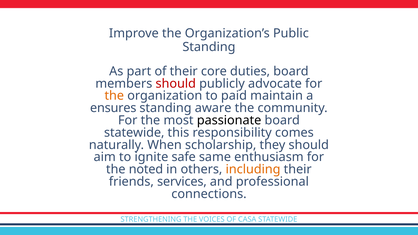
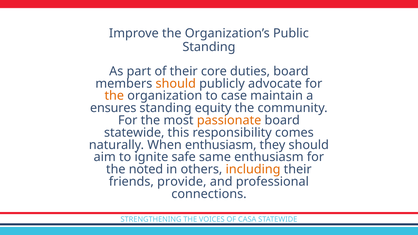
should colour: red -> orange (176, 84)
paid: paid -> case (234, 96)
aware: aware -> equity (213, 108)
passionate colour: black -> orange (229, 120)
When scholarship: scholarship -> enthusiasm (221, 145)
services: services -> provide (182, 182)
